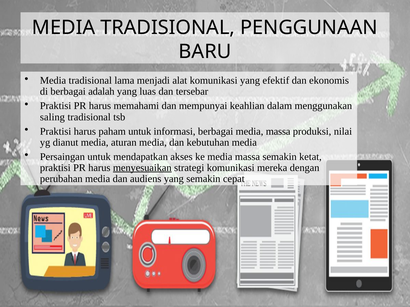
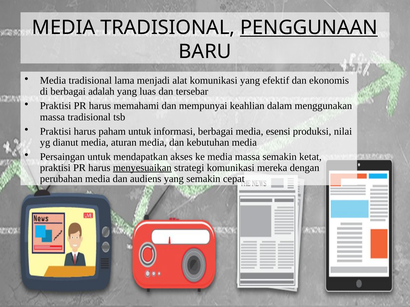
PENGGUNAAN underline: none -> present (309, 28)
saling: saling -> massa (52, 117)
berbagai media massa: massa -> esensi (278, 132)
